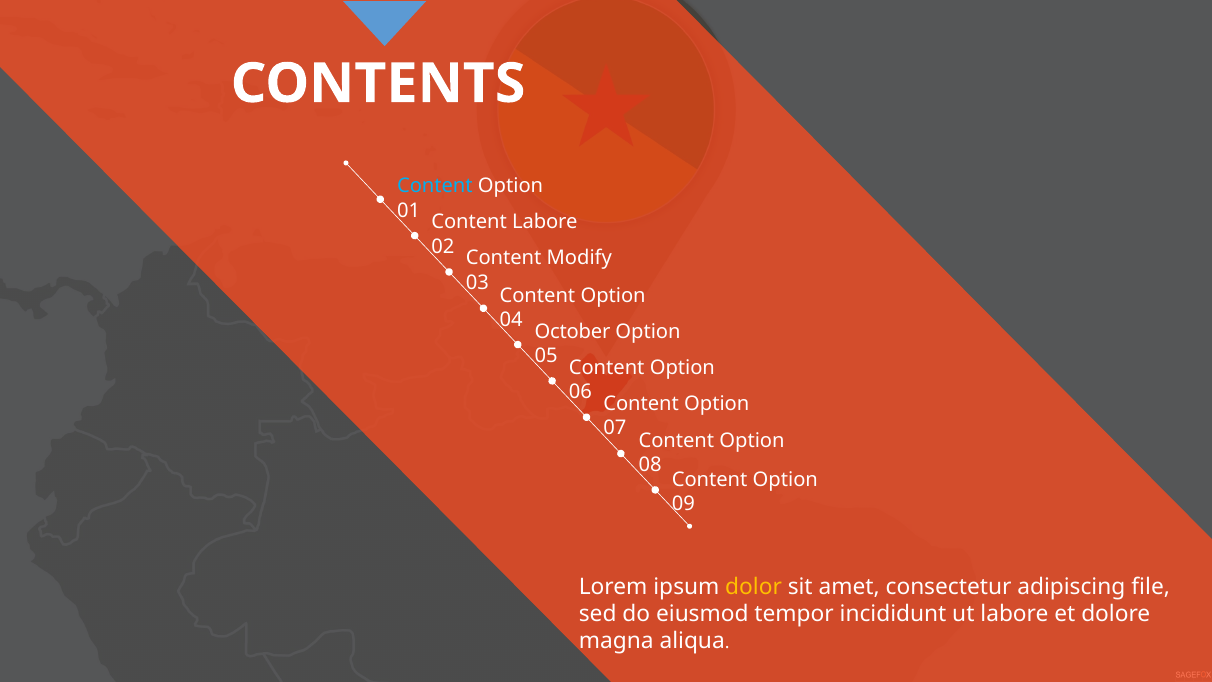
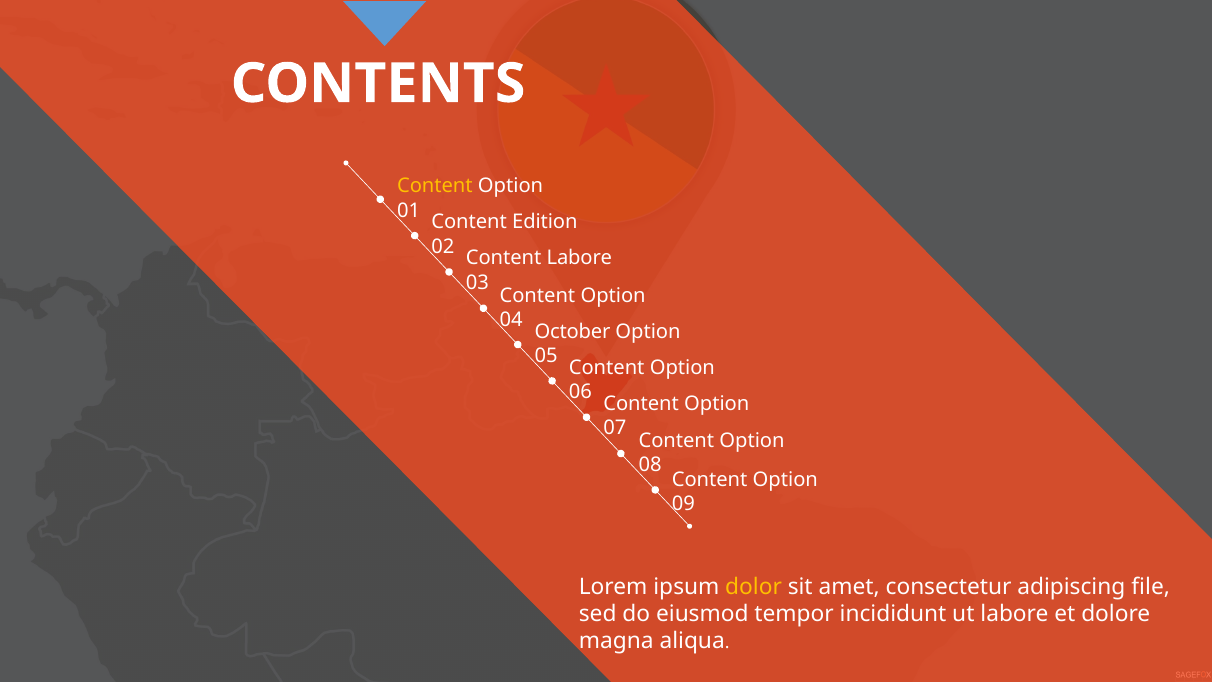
Content colour: light blue -> yellow (435, 186)
Content Labore: Labore -> Edition (545, 222)
Content Modify: Modify -> Labore (579, 258)
